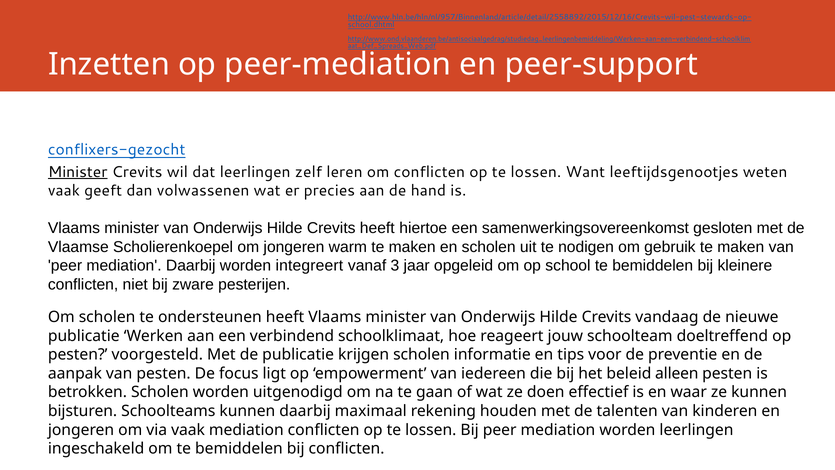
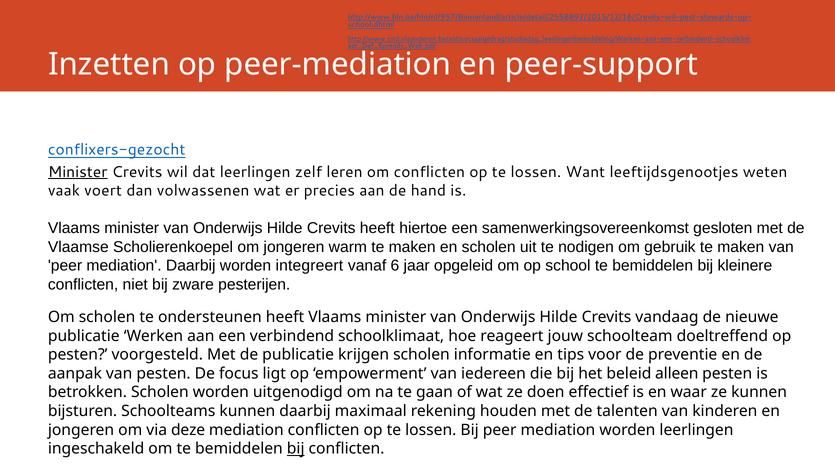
geeft: geeft -> voert (103, 191)
3: 3 -> 6 (395, 266)
via vaak: vaak -> deze (188, 430)
bij underline: none -> present (296, 448)
